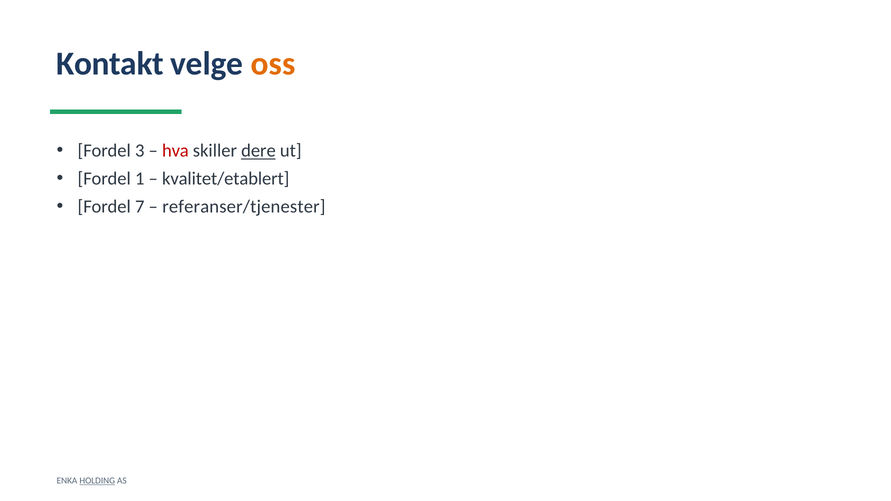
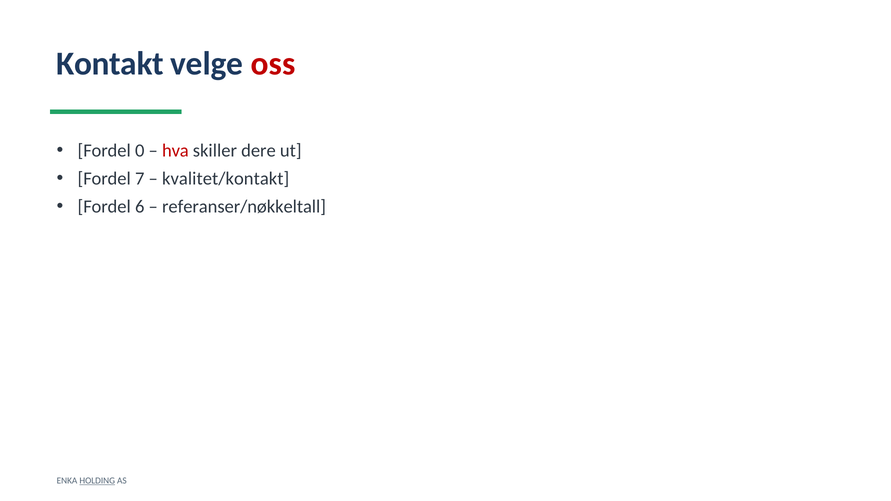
oss colour: orange -> red (273, 64)
3: 3 -> 0 (140, 151)
dere underline: present -> none (258, 151)
1: 1 -> 7 (140, 179)
kvalitet/etablert: kvalitet/etablert -> kvalitet/kontakt (226, 179)
7: 7 -> 6 (140, 207)
referanser/tjenester: referanser/tjenester -> referanser/nøkkeltall (244, 207)
